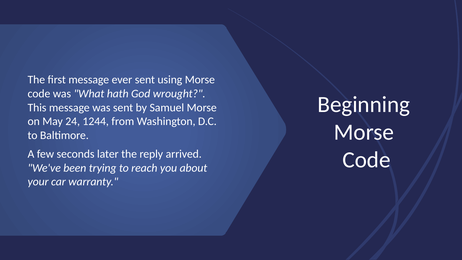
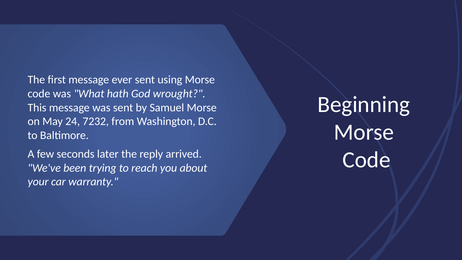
1244: 1244 -> 7232 (96, 121)
